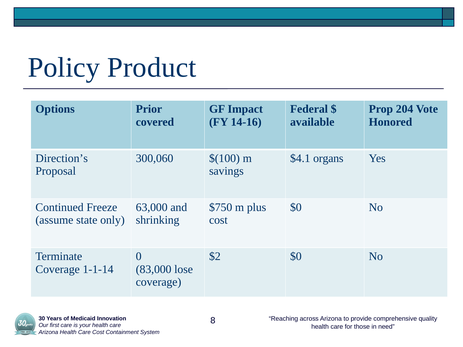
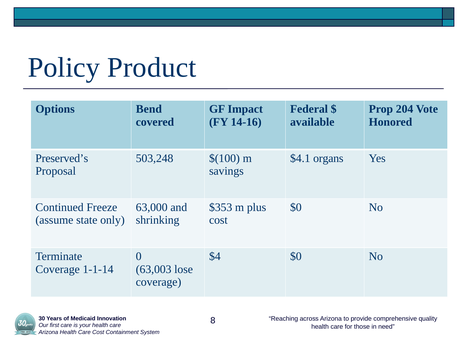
Prior: Prior -> Bend (149, 109)
Direction’s: Direction’s -> Preserved’s (62, 158)
300,060: 300,060 -> 503,248 (155, 158)
$750: $750 -> $353 (221, 208)
$2: $2 -> $4 (215, 257)
83,000: 83,000 -> 63,003 (154, 269)
